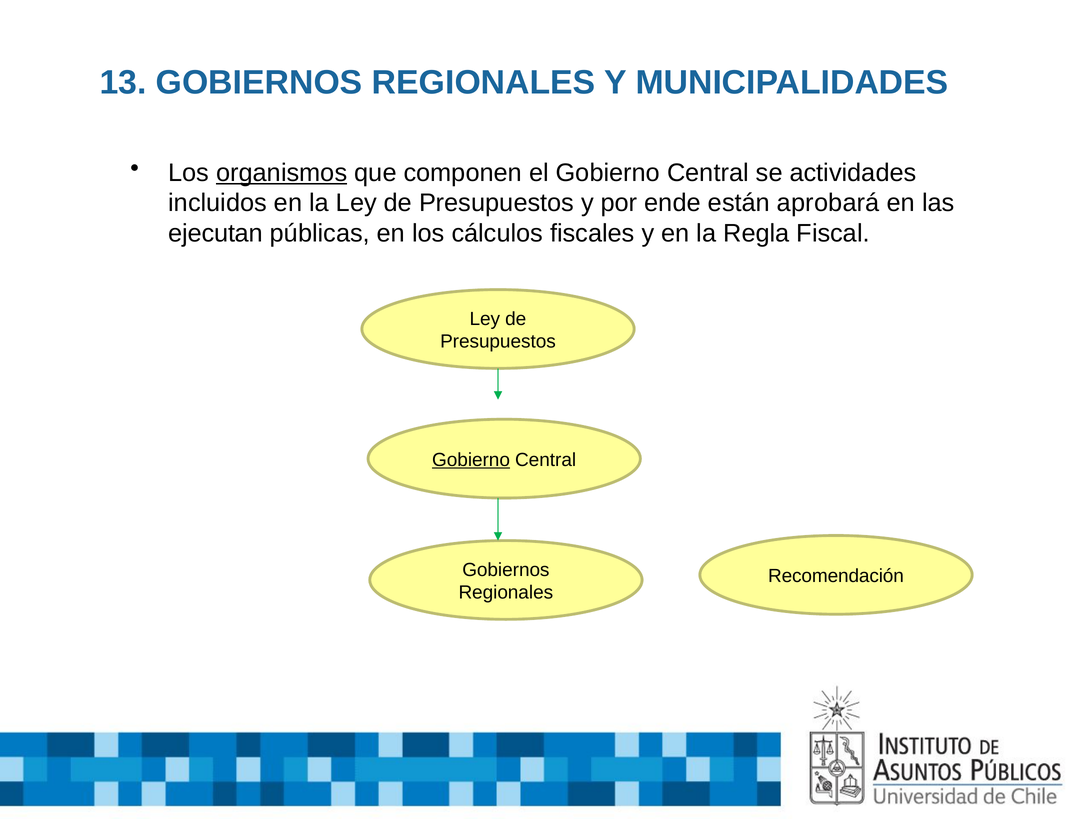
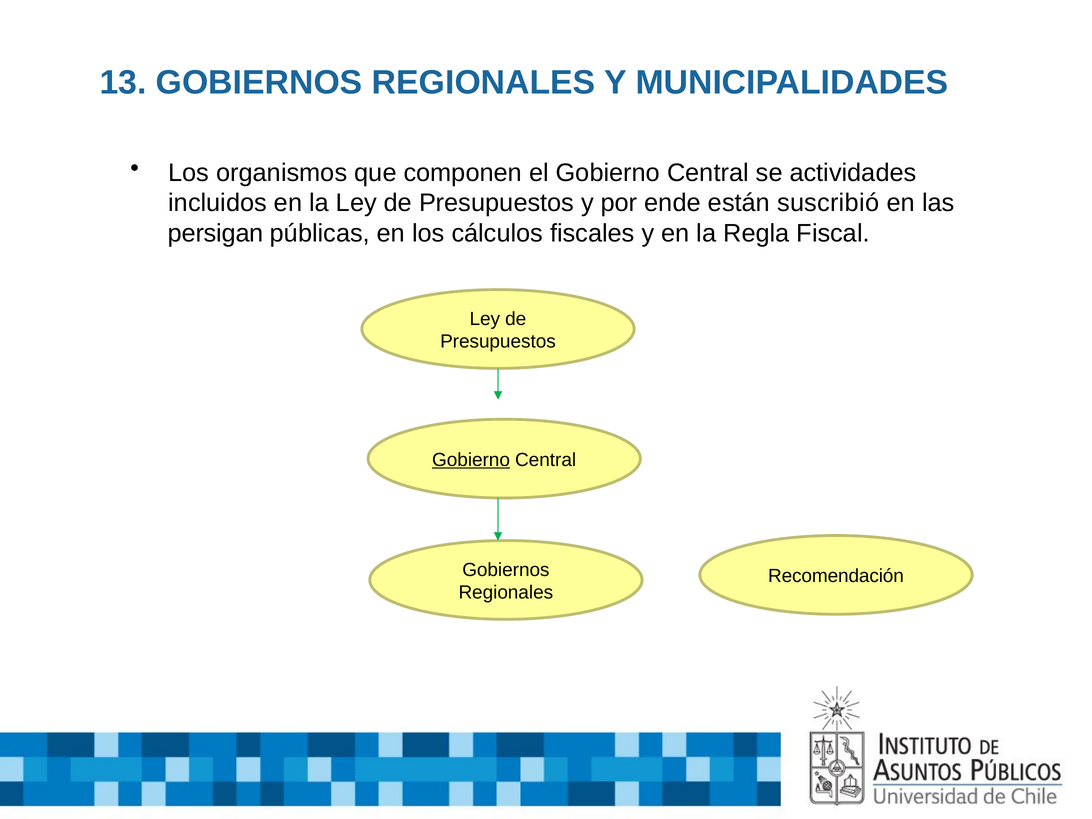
organismos underline: present -> none (282, 173)
aprobará: aprobará -> suscribió (828, 203)
ejecutan: ejecutan -> persigan (216, 234)
